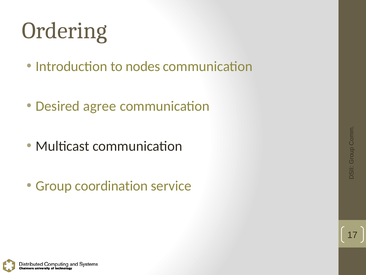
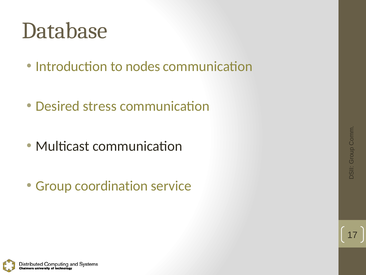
Ordering: Ordering -> Database (65, 31)
agree: agree -> stress (100, 106)
